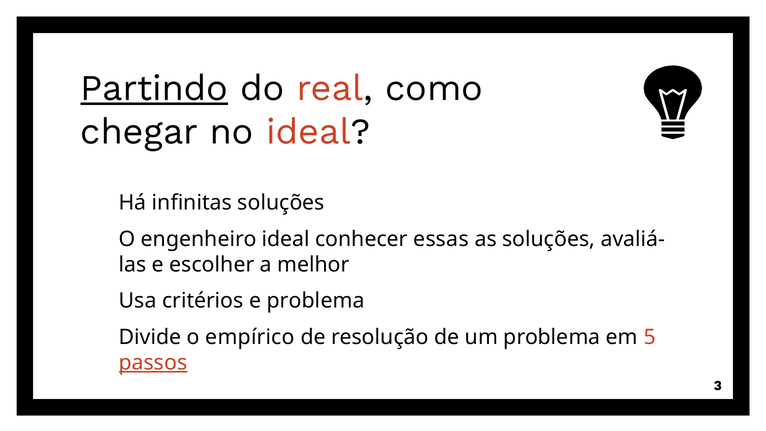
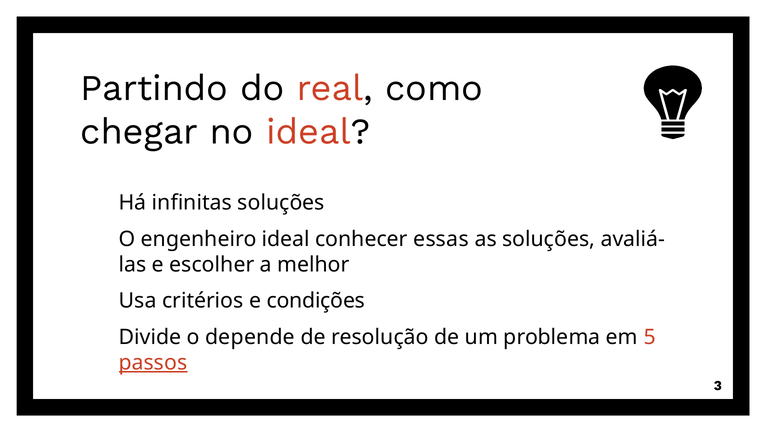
Partindo underline: present -> none (154, 88)
e problema: problema -> condições (316, 301)
empírico: empírico -> depende (250, 337)
